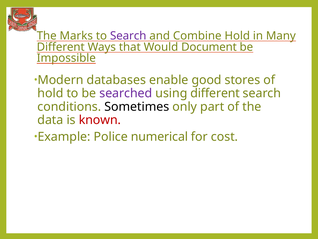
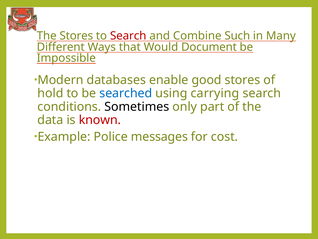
The Marks: Marks -> Stores (76, 36)
Search colour: purple -> red (128, 36)
Combine Hold: Hold -> Such (237, 36)
searched colour: purple -> blue (126, 93)
using different: different -> carrying (215, 93)
numerical: numerical -> messages (159, 137)
